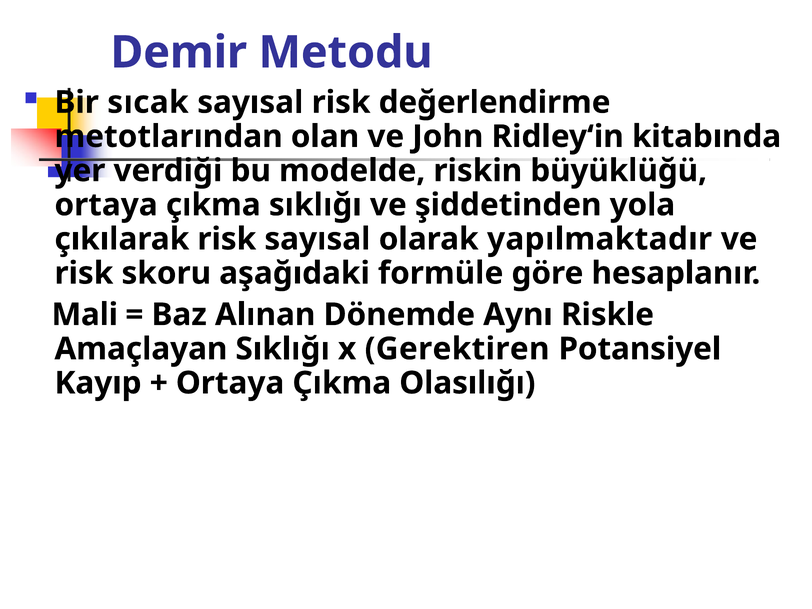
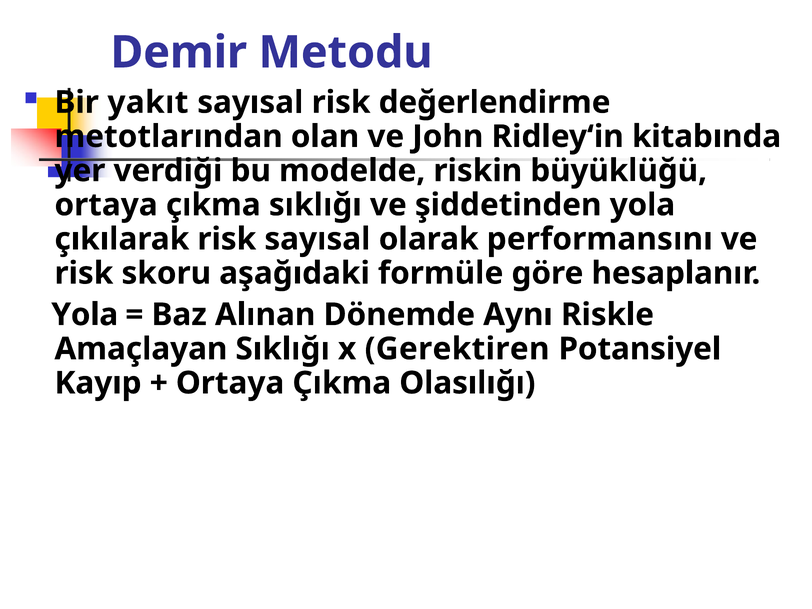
sıcak: sıcak -> yakıt (148, 102)
yapılmaktadır: yapılmaktadır -> performansını (600, 239)
Mali: Mali -> Yola (85, 315)
